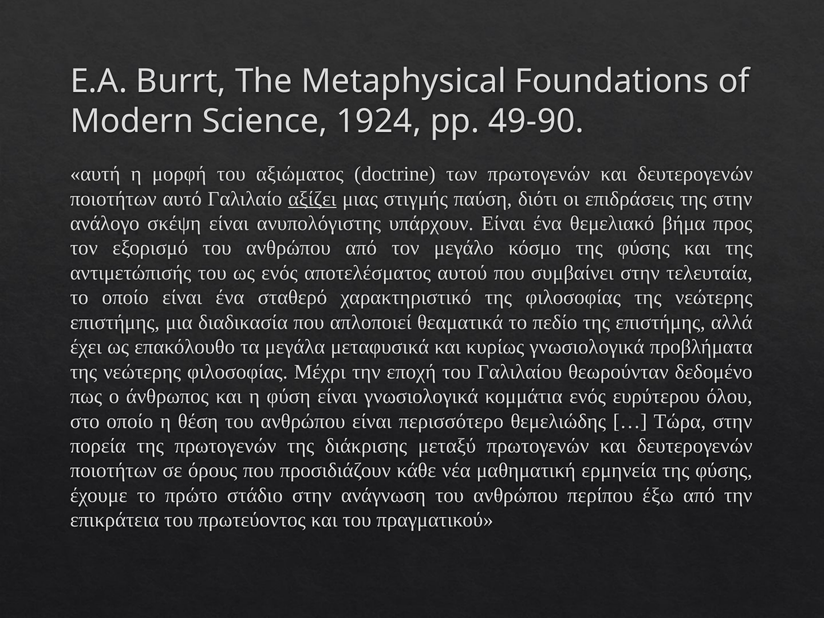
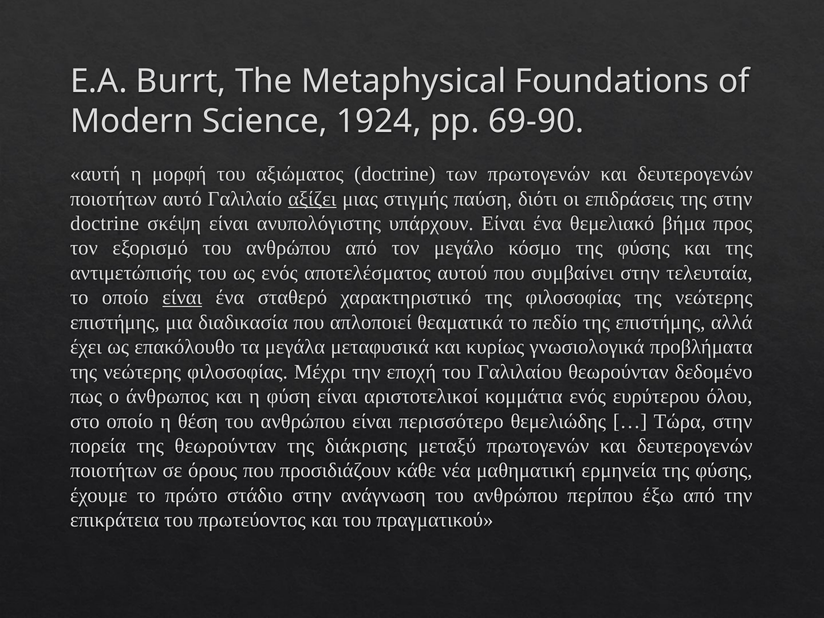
49-90: 49-90 -> 69-90 (536, 121)
ανάλογο: ανάλογο -> doctrine (105, 223)
είναι underline: none -> present (182, 298)
είναι γνωσιολογικά: γνωσιολογικά -> αριστοτελικοί (421, 397)
της πρωτογενών: πρωτογενών -> θεωρούνταν (225, 446)
